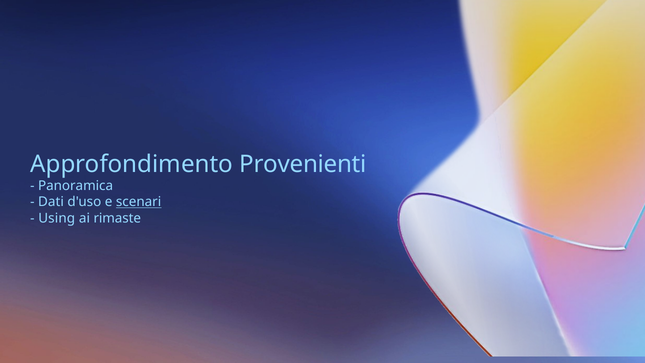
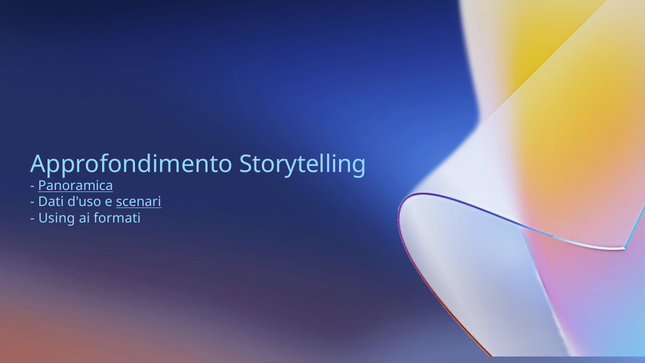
Provenienti: Provenienti -> Storytelling (303, 164)
Panoramica underline: none -> present (76, 186)
rimaste: rimaste -> formati (117, 218)
